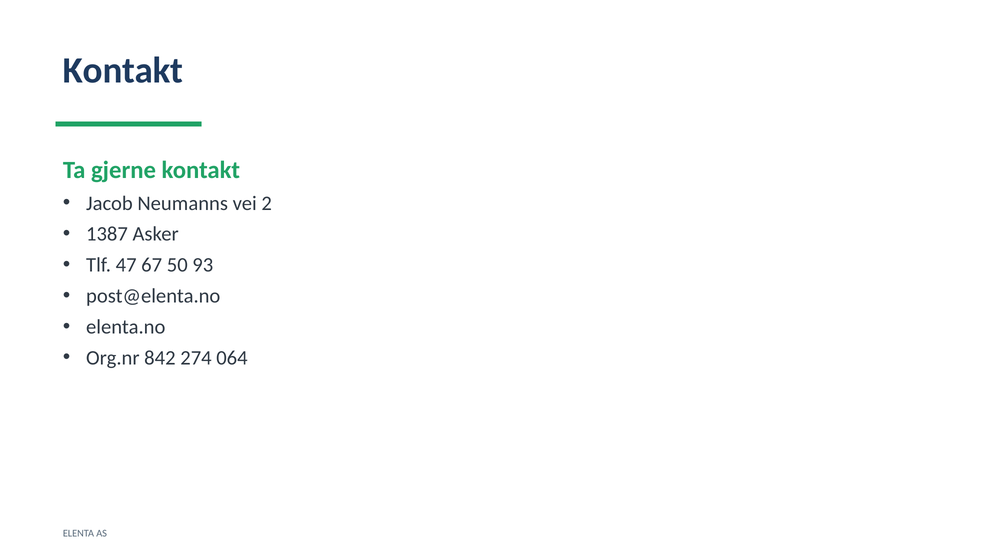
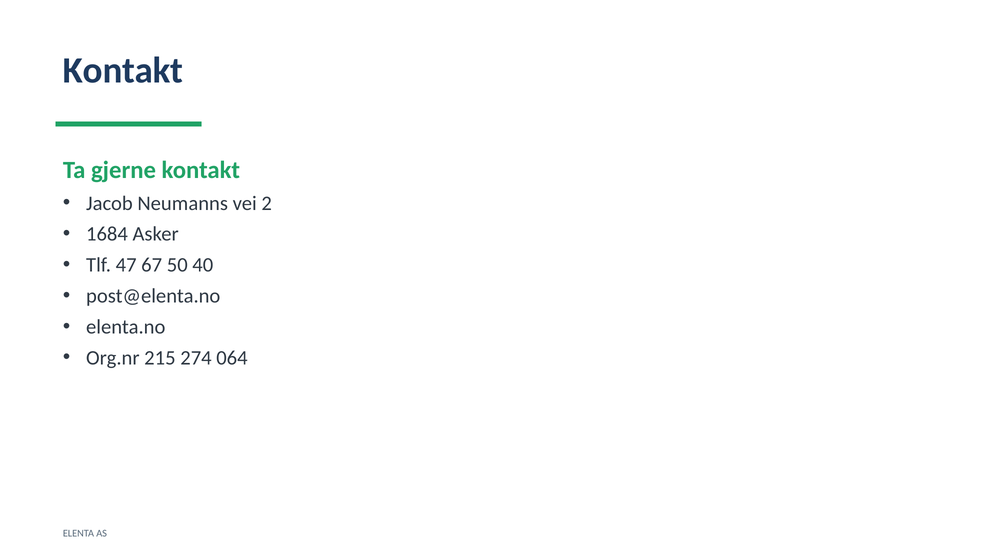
1387: 1387 -> 1684 (107, 234)
93: 93 -> 40 (203, 265)
842: 842 -> 215 (160, 358)
